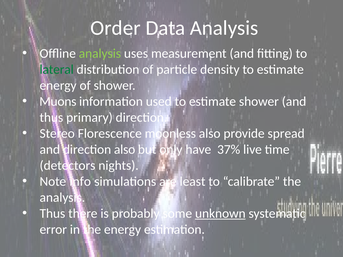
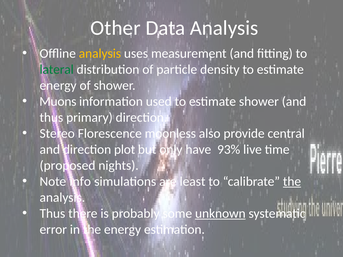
Order: Order -> Other (115, 28)
analysis colour: light green -> yellow (100, 53)
spread: spread -> central (286, 134)
direction also: also -> plot (125, 150)
37%: 37% -> 93% (229, 150)
detectors: detectors -> proposed (67, 166)
the underline: none -> present (292, 182)
